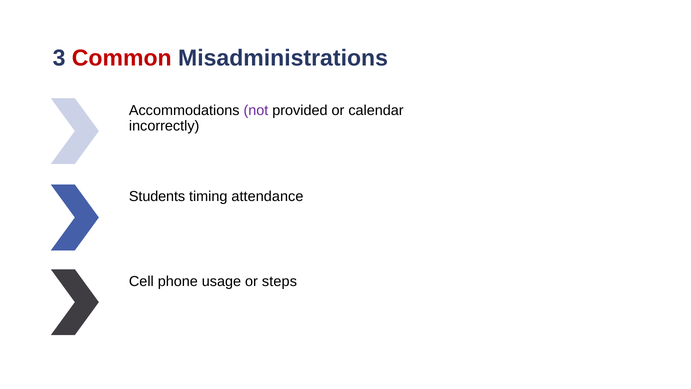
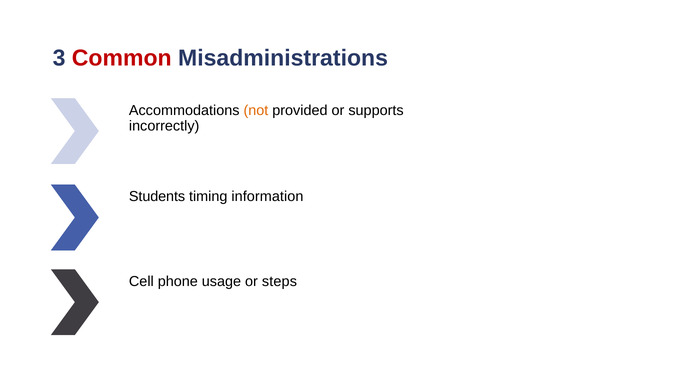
not colour: purple -> orange (256, 110)
calendar: calendar -> supports (376, 110)
attendance: attendance -> information (267, 197)
